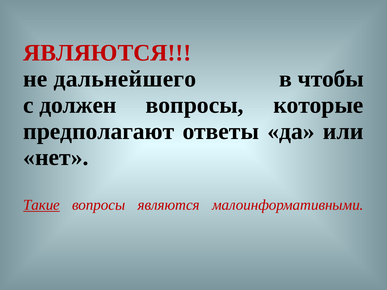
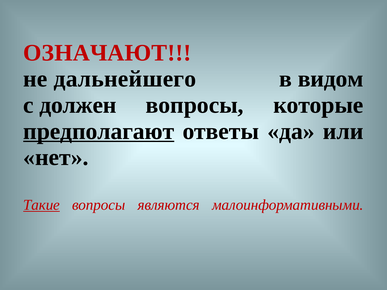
ЯВЛЯЮТСЯ: ЯВЛЯЮТСЯ -> ОЗНАЧАЮТ (107, 53)
чтобы: чтобы -> видом (331, 79)
предполагают underline: none -> present (99, 131)
